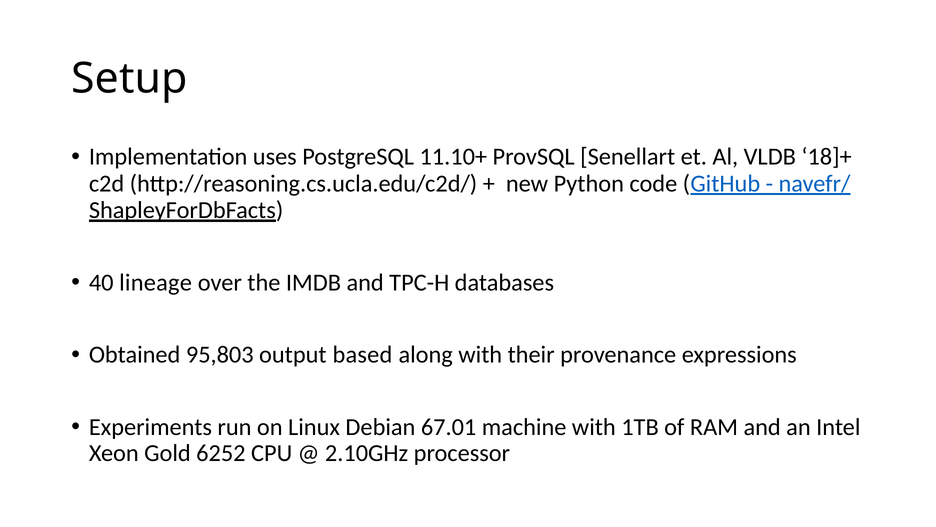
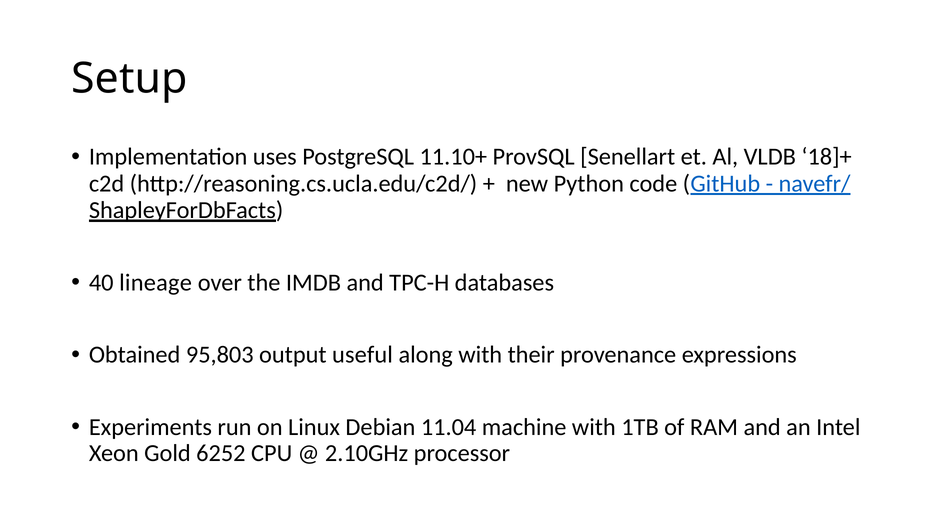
based: based -> useful (363, 354)
67.01: 67.01 -> 11.04 (449, 427)
